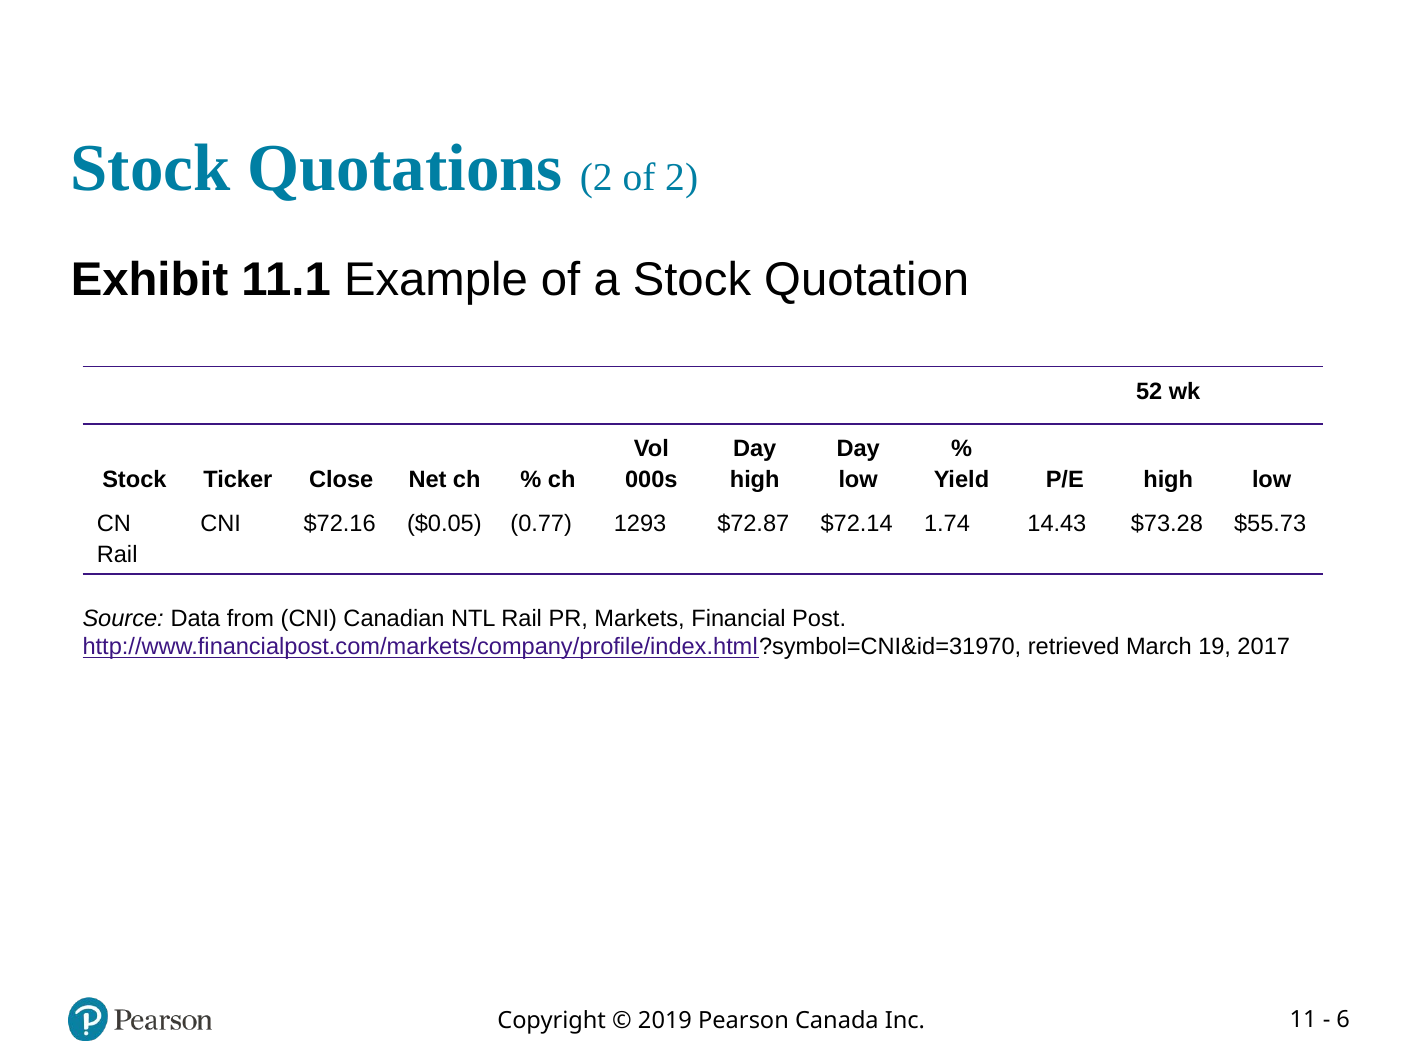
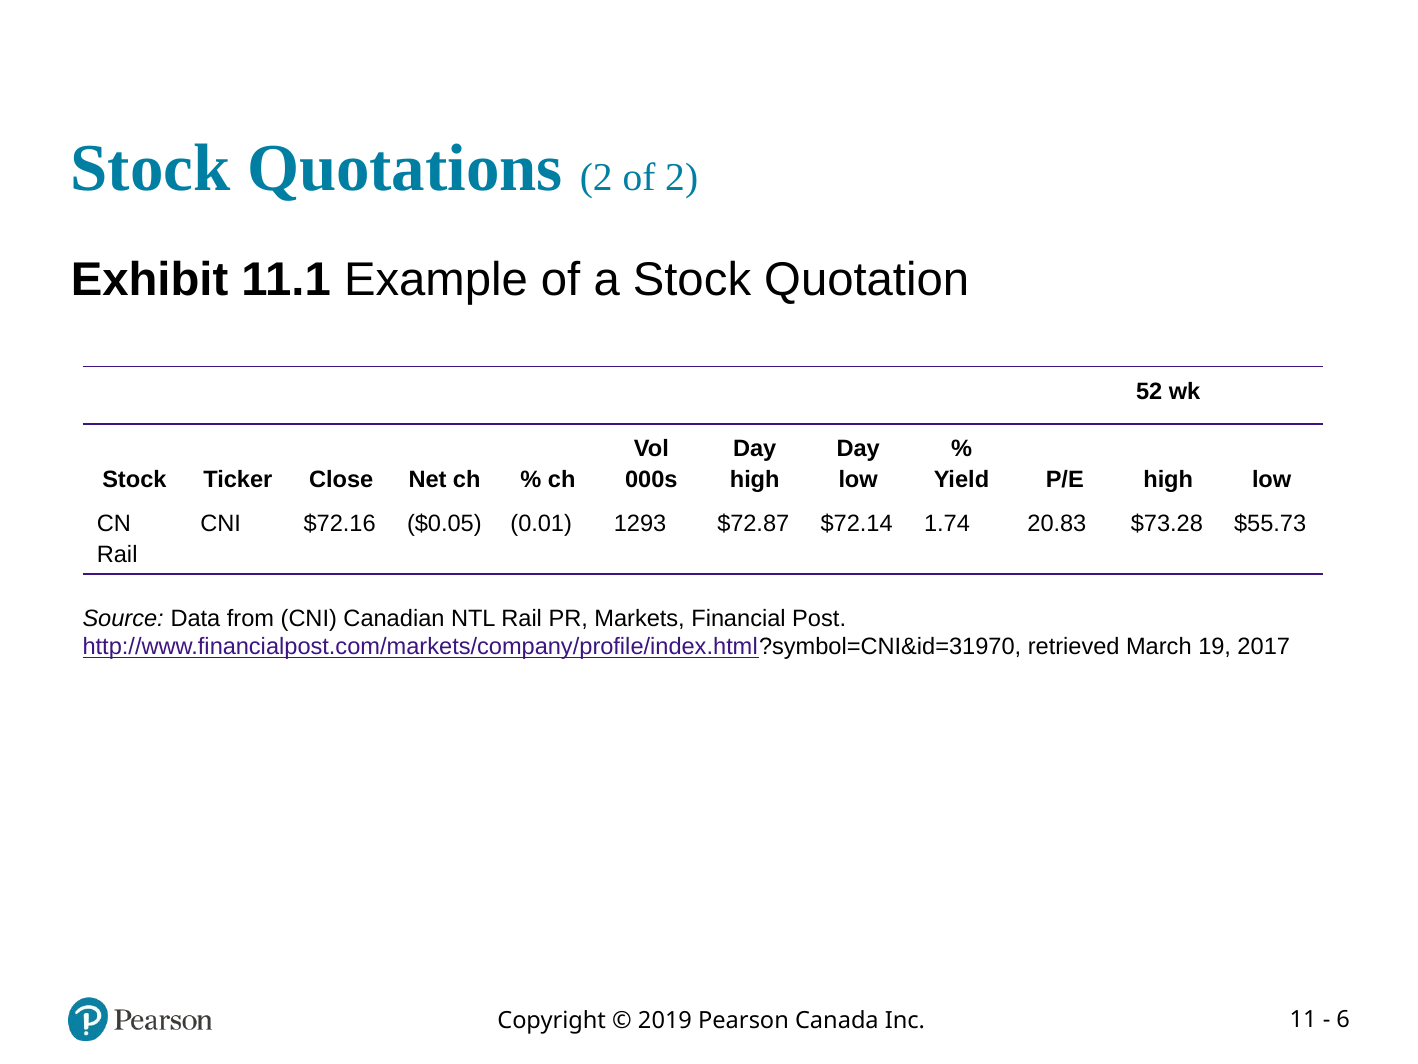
0.77: 0.77 -> 0.01 (541, 524)
14.43: 14.43 -> 20.83 (1057, 524)
